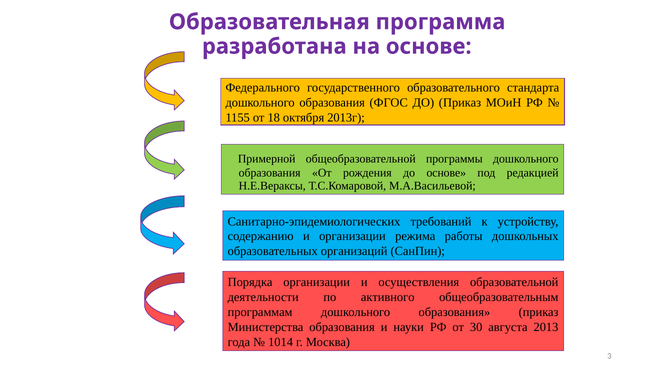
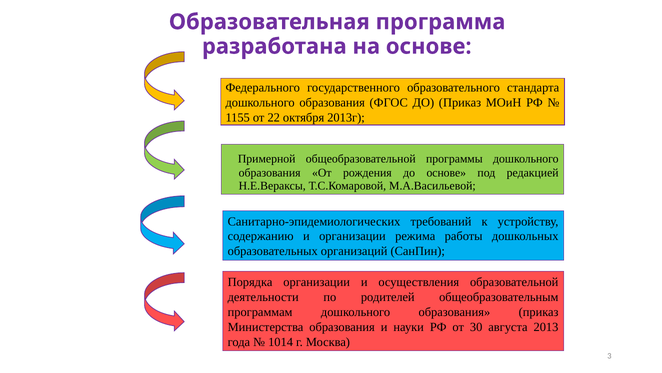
18: 18 -> 22 (274, 117)
активного: активного -> родителей (388, 297)
